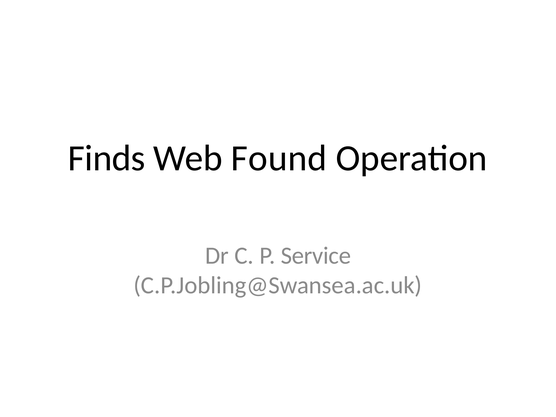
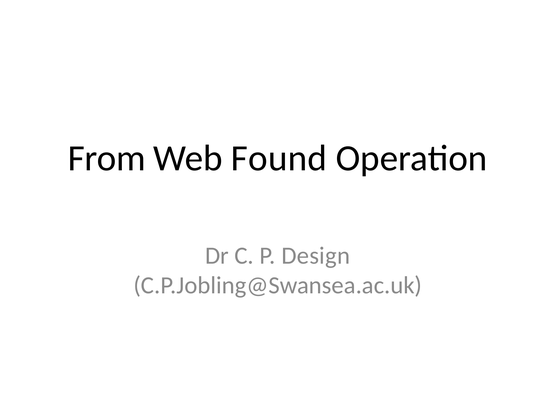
Finds: Finds -> From (107, 158)
Service: Service -> Design (316, 256)
